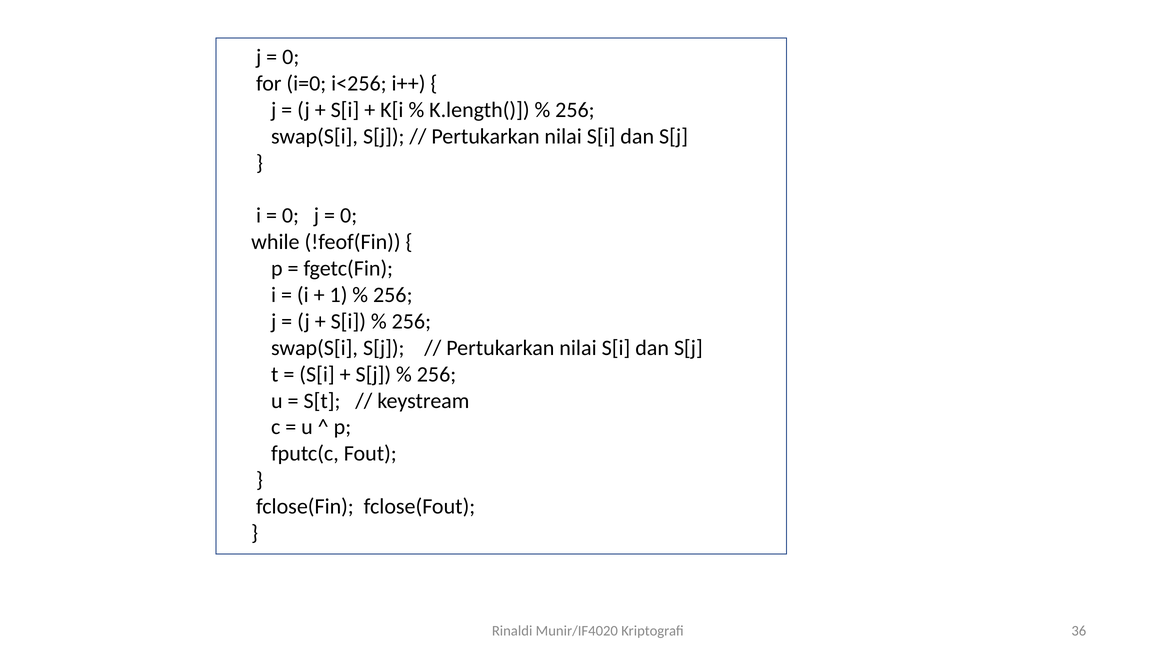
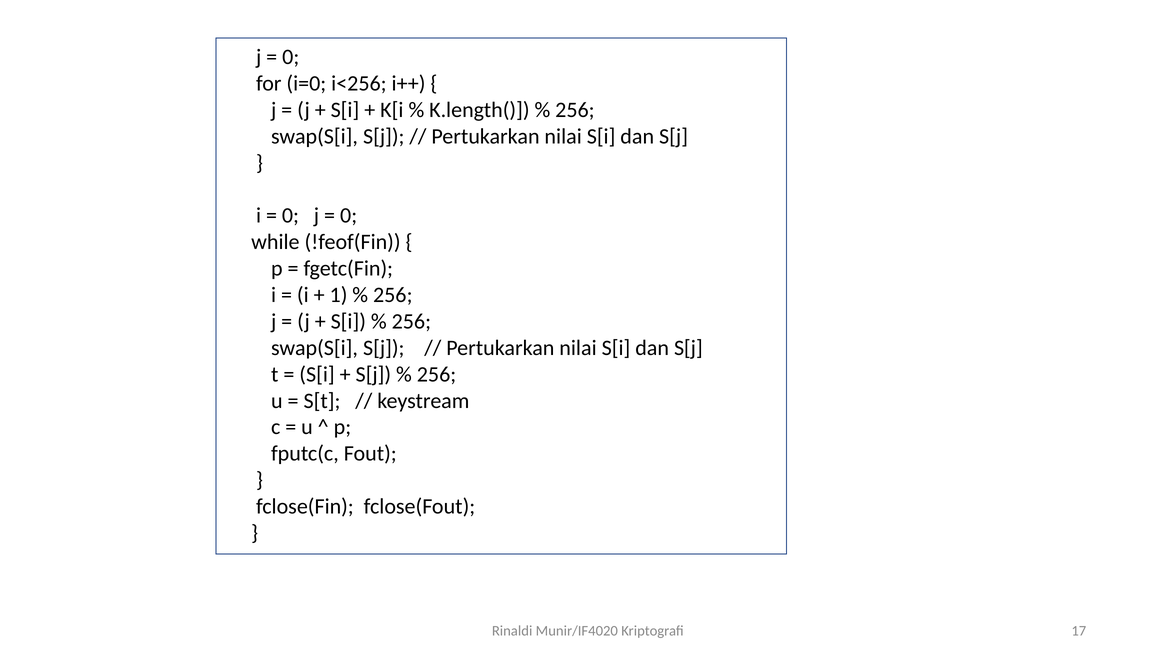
36: 36 -> 17 (1079, 632)
